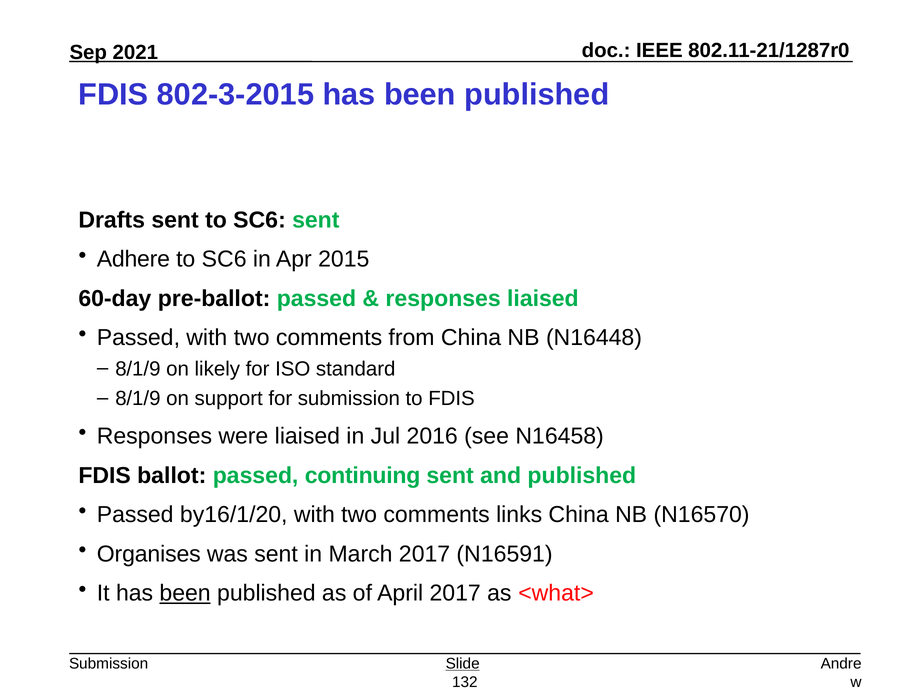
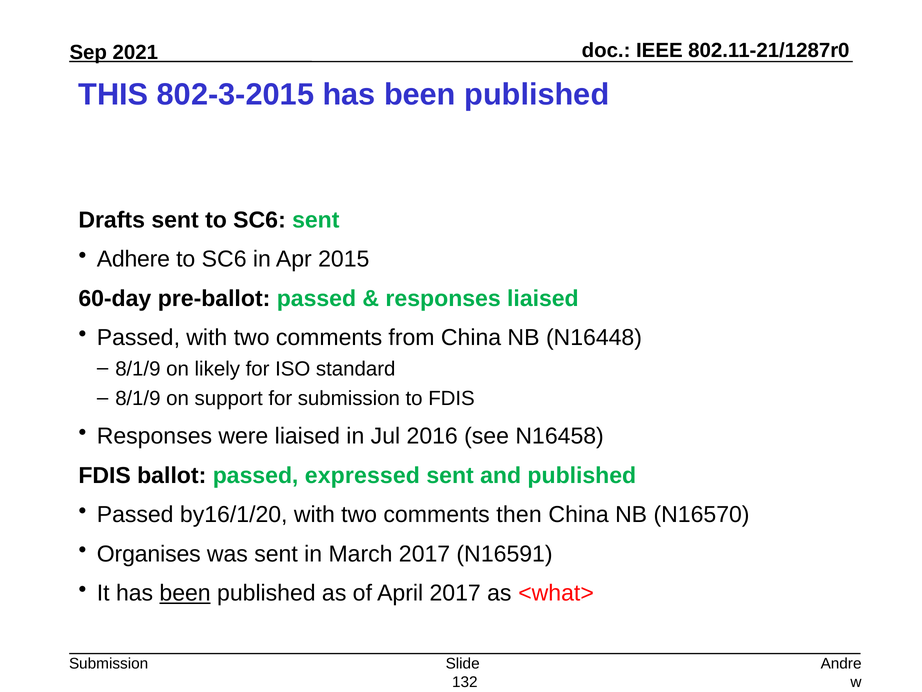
FDIS: FDIS -> THIS (113, 94)
continuing: continuing -> expressed (362, 475)
links: links -> then (519, 514)
Slide underline: present -> none (463, 663)
